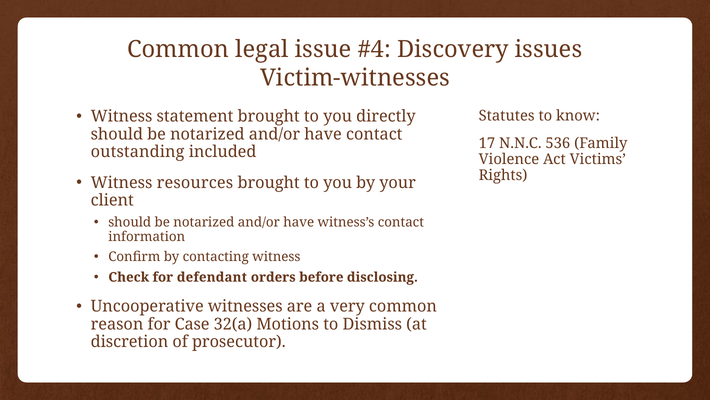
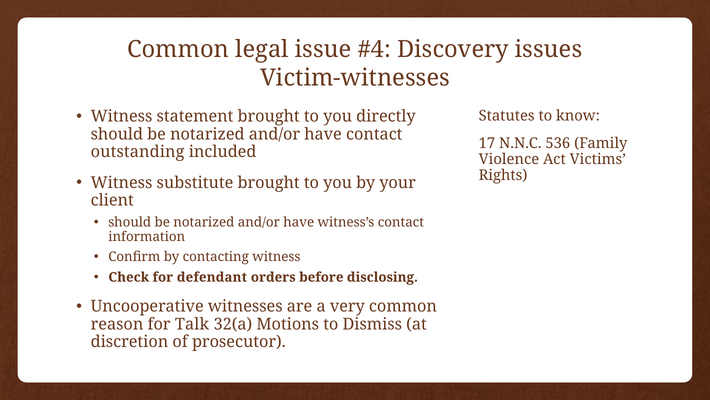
resources: resources -> substitute (195, 182)
Case: Case -> Talk (192, 324)
